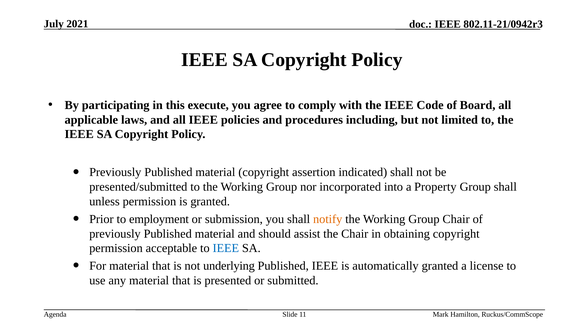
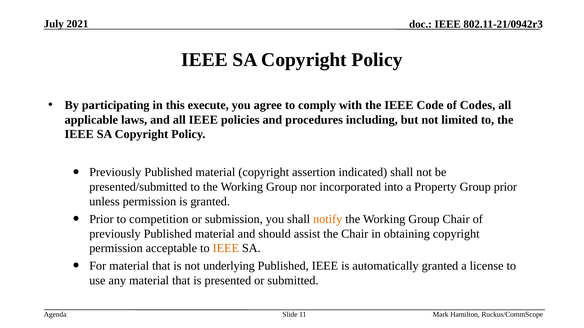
Board: Board -> Codes (478, 105)
Group shall: shall -> prior (505, 187)
employment: employment -> competition (159, 219)
IEEE colour: blue -> orange (226, 249)
